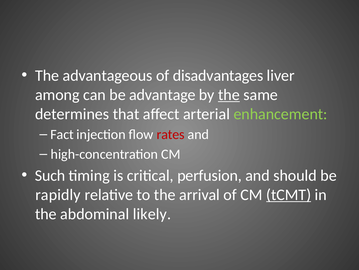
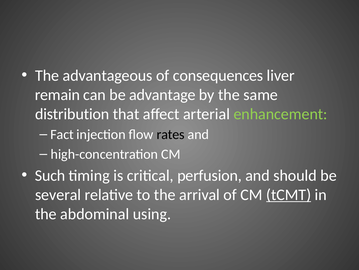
disadvantages: disadvantages -> consequences (218, 75)
among: among -> remain (57, 94)
the underline: present -> none (229, 94)
determines: determines -> distribution (72, 114)
rates colour: red -> black (171, 134)
rapidly: rapidly -> several (58, 194)
likely: likely -> using (152, 213)
